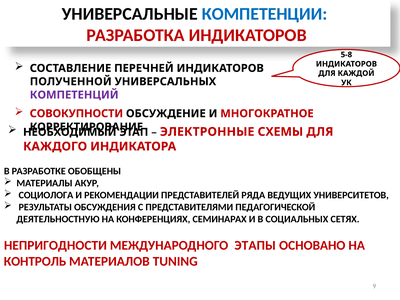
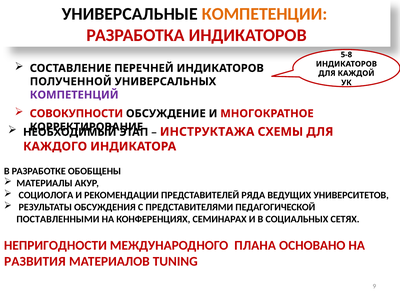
КОМПЕТЕНЦИИ colour: blue -> orange (265, 14)
ЭЛЕКТРОННЫЕ: ЭЛЕКТРОННЫЕ -> ИНСТРУКТАЖА (207, 132)
ДЕЯТЕЛЬНОСТНУЮ: ДЕЯТЕЛЬНОСТНУЮ -> ПОСТАВЛЕННЫМИ (58, 219)
ЭТАПЫ: ЭТАПЫ -> ПЛАНА (255, 245)
КОНТРОЛЬ: КОНТРОЛЬ -> РАЗВИТИЯ (35, 261)
